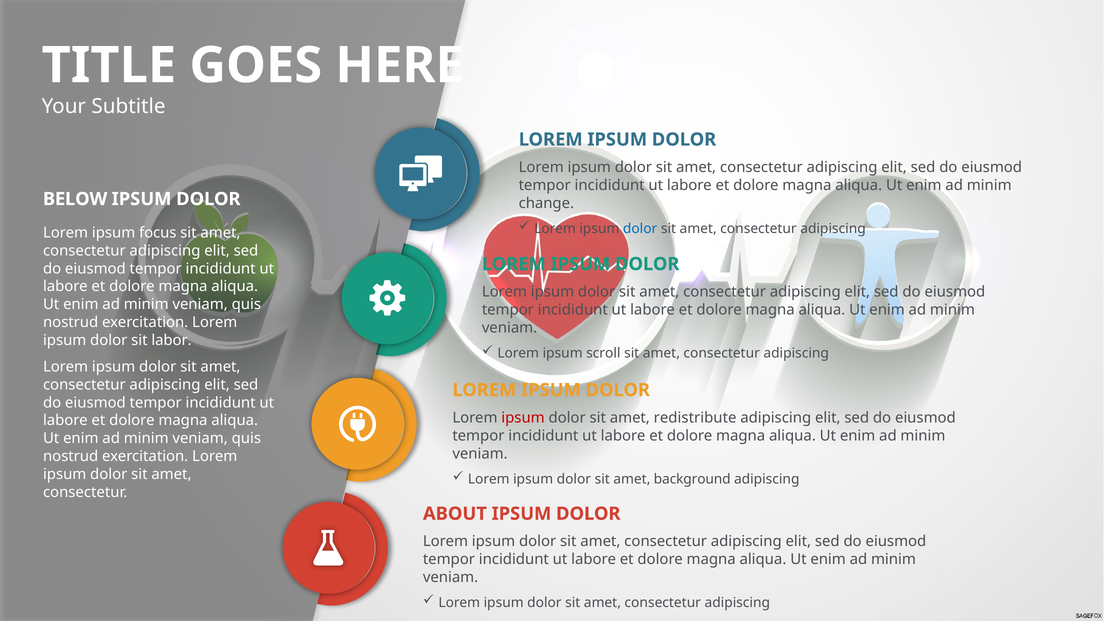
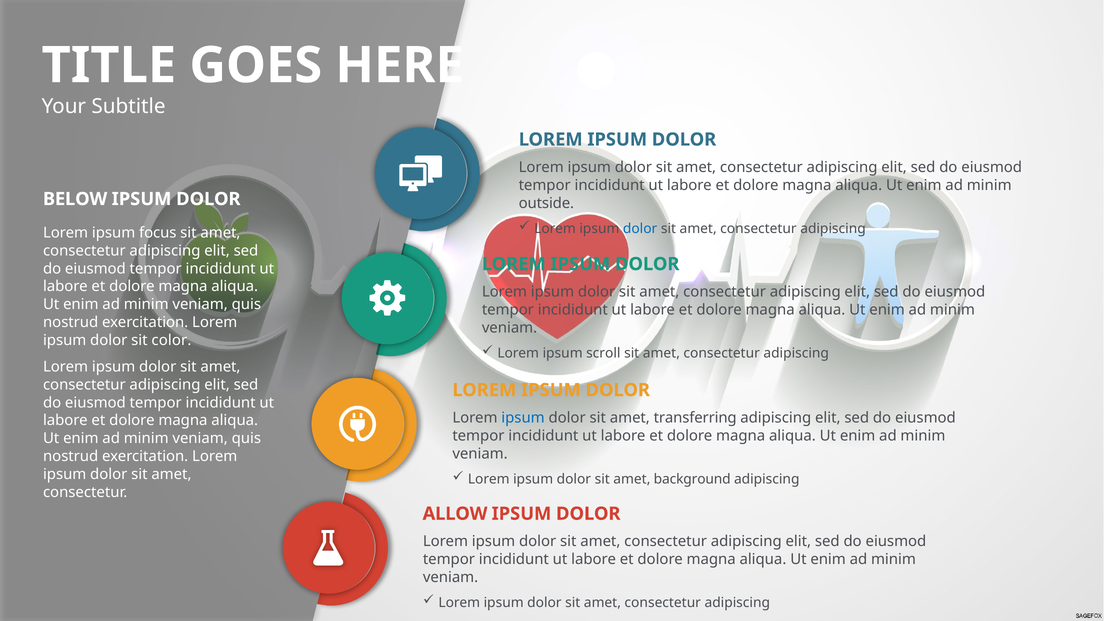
change: change -> outside (546, 203)
labor: labor -> color (171, 340)
ipsum colour: red -> blue (523, 418)
redistribute: redistribute -> transferring (695, 418)
ABOUT: ABOUT -> ALLOW (455, 514)
